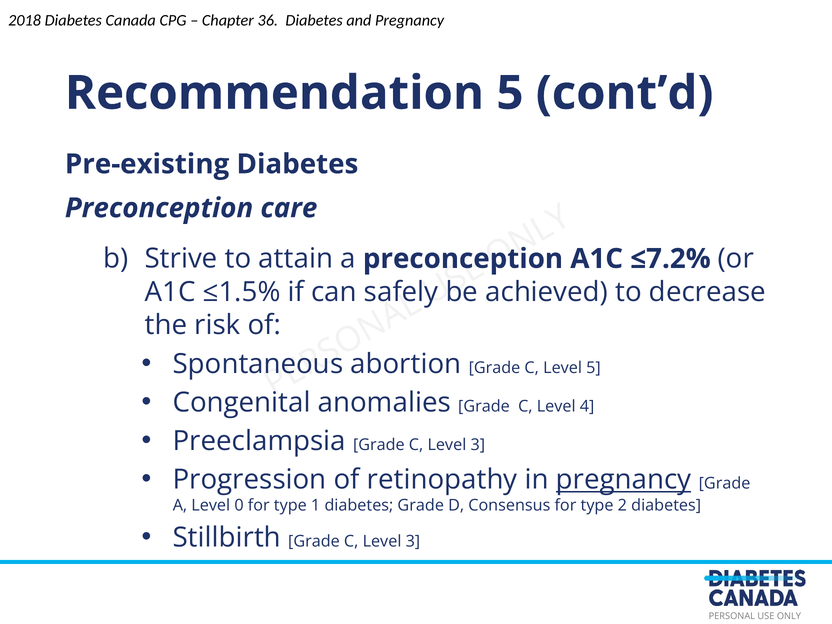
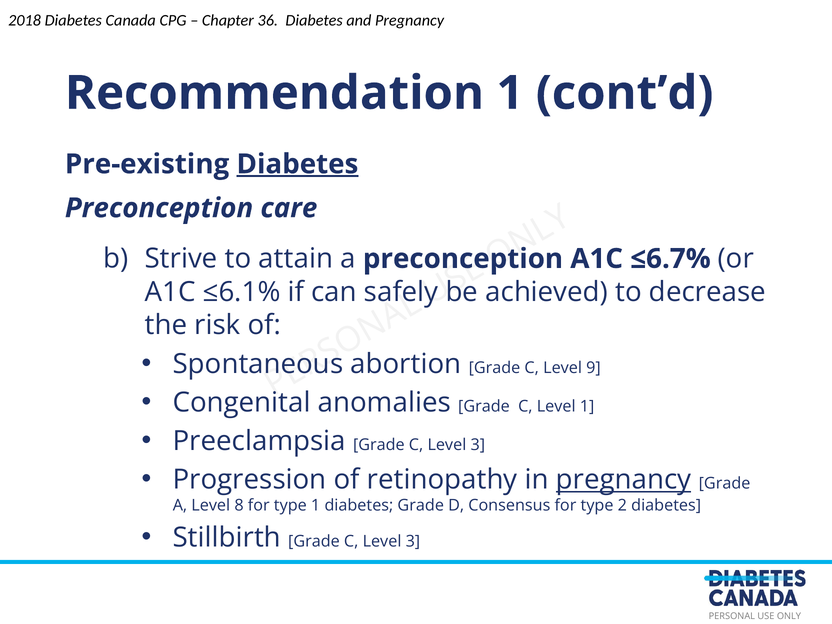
Recommendation 5: 5 -> 1 (510, 93)
Diabetes underline: none -> present (297, 164)
≤7.2%: ≤7.2% -> ≤6.7% (670, 259)
≤1.5%: ≤1.5% -> ≤6.1% (242, 292)
Level 5: 5 -> 9 (593, 368)
Level 4: 4 -> 1 (587, 406)
0: 0 -> 8 (239, 505)
